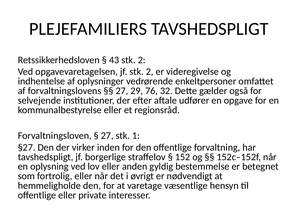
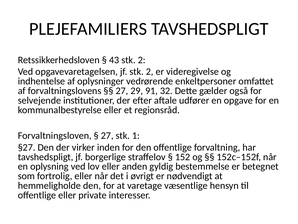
76: 76 -> 91 (152, 91)
